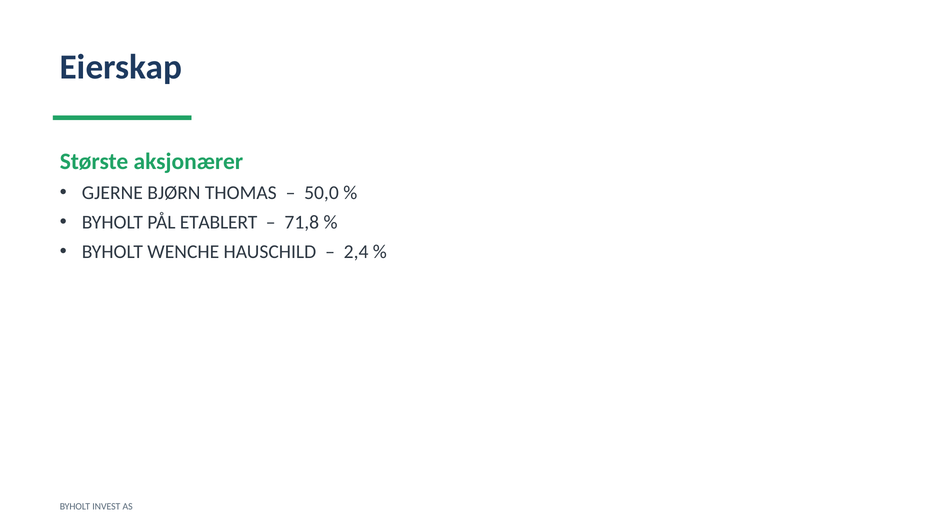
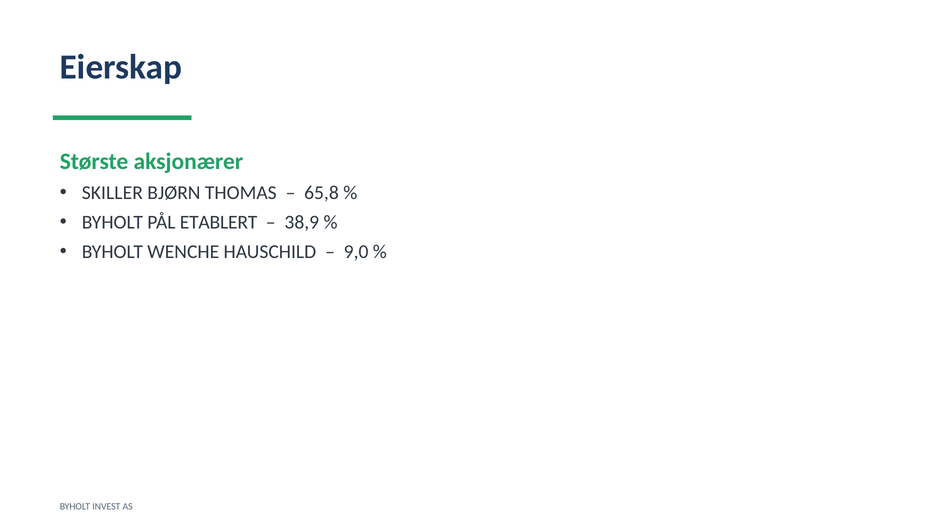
GJERNE: GJERNE -> SKILLER (112, 193)
50,0: 50,0 -> 65,8 (321, 193)
71,8: 71,8 -> 38,9 (302, 222)
2,4: 2,4 -> 9,0 (356, 252)
